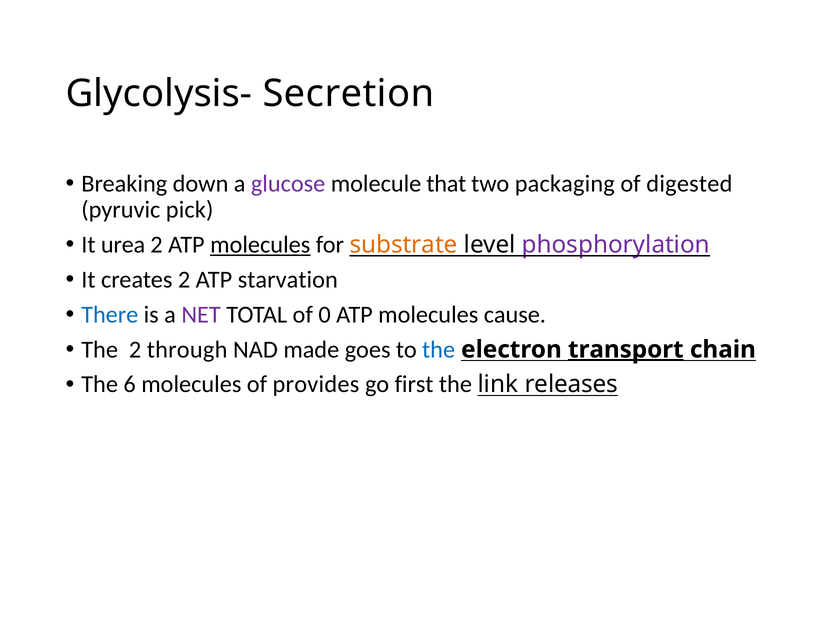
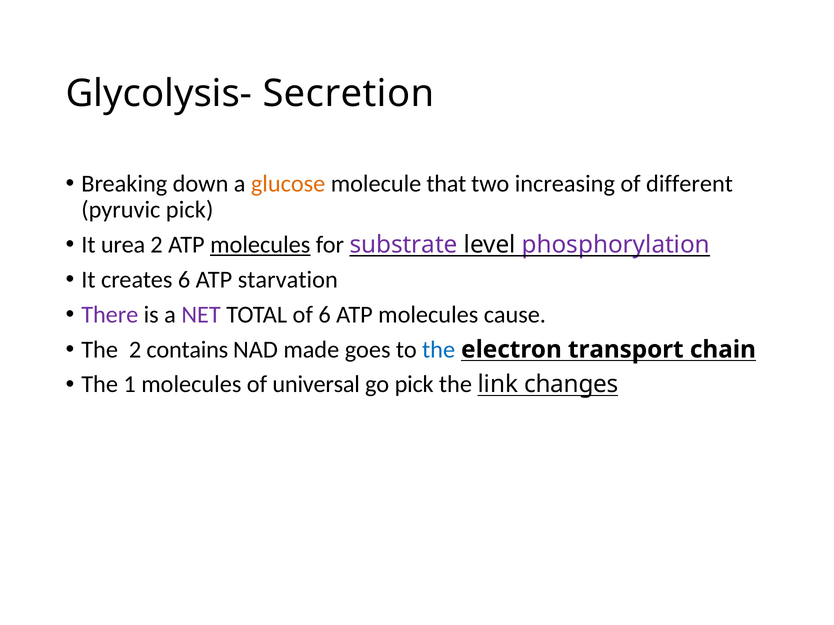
glucose colour: purple -> orange (288, 184)
packaging: packaging -> increasing (565, 184)
digested: digested -> different (690, 184)
substrate colour: orange -> purple (404, 245)
creates 2: 2 -> 6 (184, 280)
There colour: blue -> purple (110, 315)
of 0: 0 -> 6 (325, 315)
through: through -> contains (187, 350)
transport underline: present -> none (626, 350)
6: 6 -> 1 (130, 385)
provides: provides -> universal (316, 385)
go first: first -> pick (414, 385)
releases: releases -> changes (571, 385)
